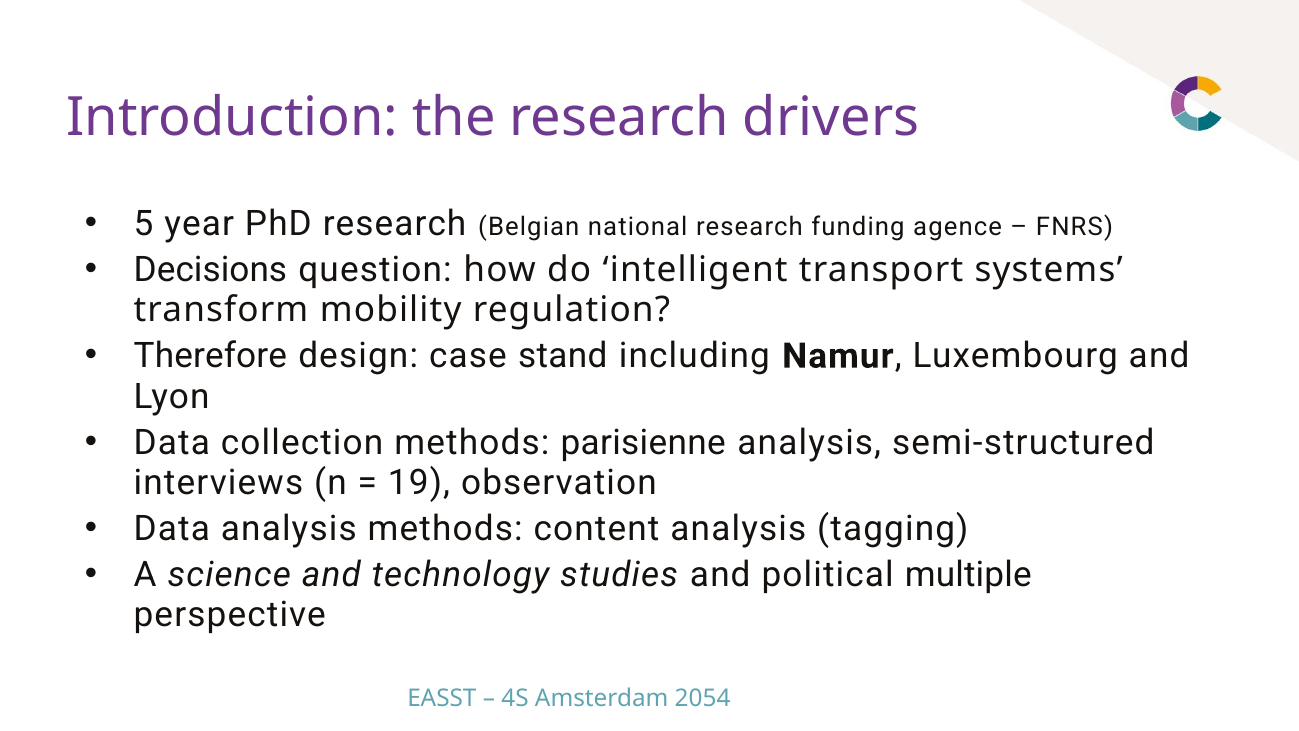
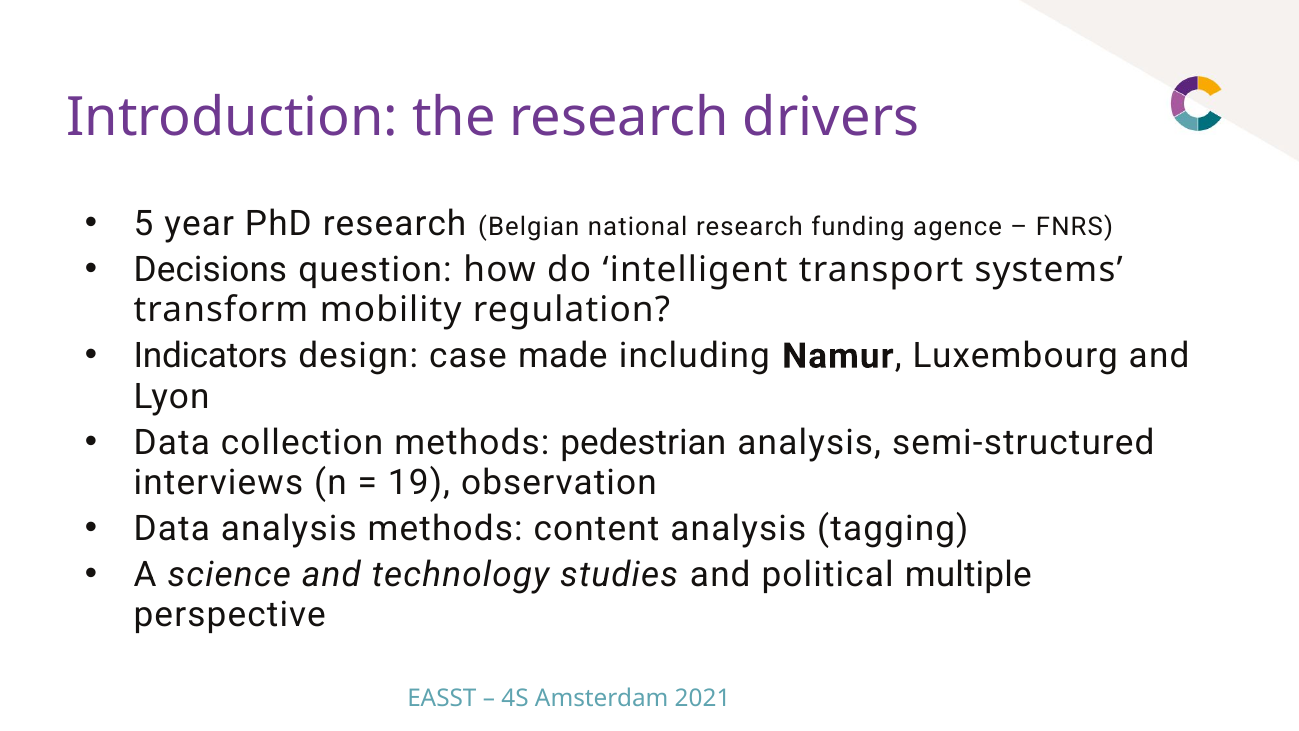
Therefore: Therefore -> Indicators (211, 356)
stand: stand -> made (563, 356)
parisienne: parisienne -> pedestrian (643, 442)
2054: 2054 -> 2021 (703, 698)
